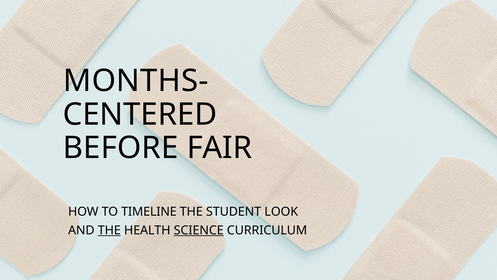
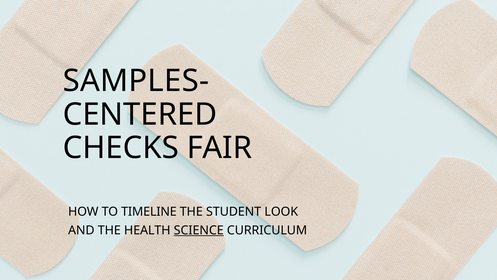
MONTHS-: MONTHS- -> SAMPLES- (136, 81)
BEFORE: BEFORE -> CHECKS (121, 148)
THE underline: present -> none (109, 230)
